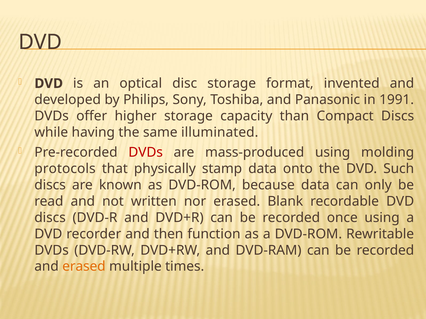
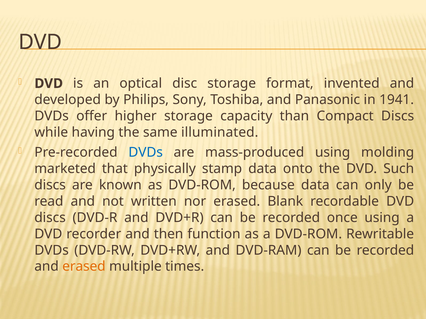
1991: 1991 -> 1941 (397, 100)
DVDs colour: red -> blue (146, 153)
protocols: protocols -> marketed (65, 169)
